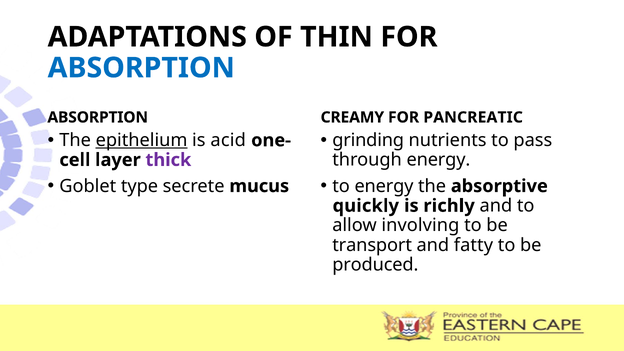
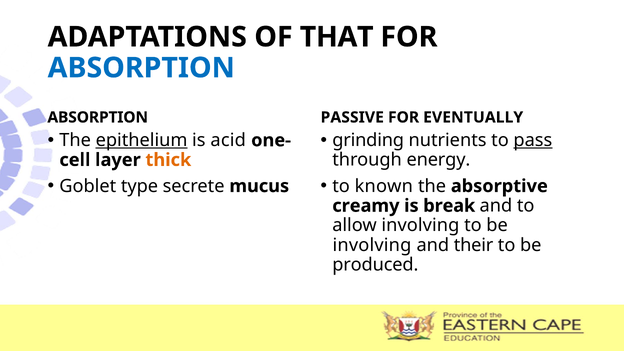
THIN: THIN -> THAT (337, 37)
CREAMY: CREAMY -> PASSIVE (352, 117)
PANCREATIC: PANCREATIC -> EVENTUALLY (473, 117)
pass underline: none -> present (533, 140)
thick colour: purple -> orange (168, 160)
to energy: energy -> known (384, 186)
quickly: quickly -> creamy (366, 206)
richly: richly -> break (449, 206)
transport: transport -> involving (372, 245)
fatty: fatty -> their (474, 245)
